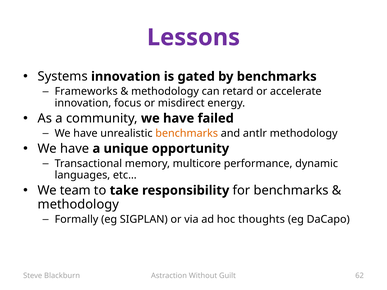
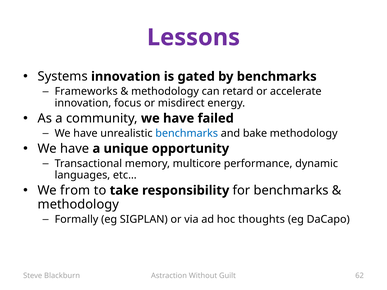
benchmarks colour: orange -> blue (187, 133)
antlr: antlr -> bake (255, 133)
team: team -> from (75, 191)
